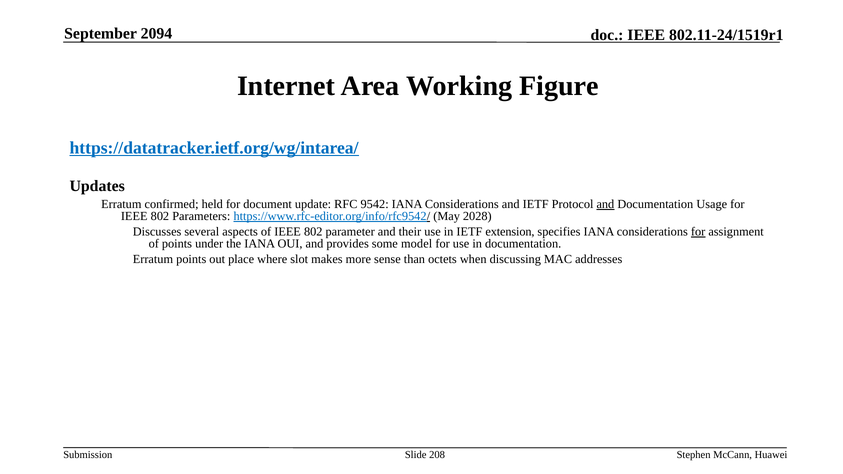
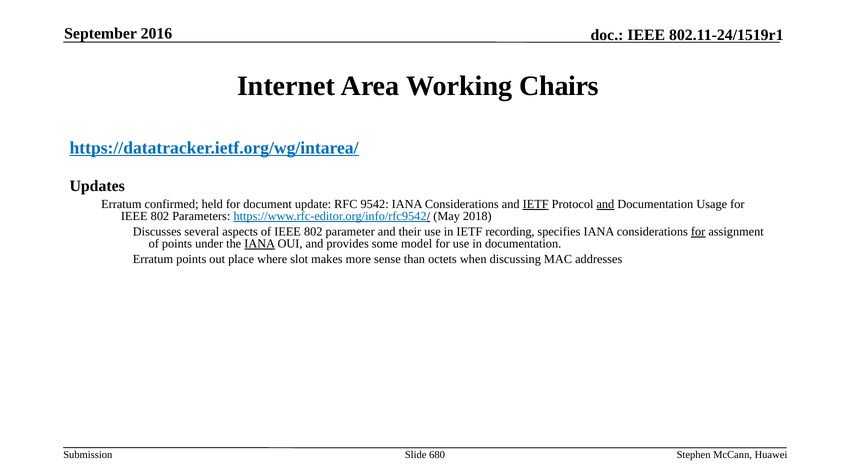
2094: 2094 -> 2016 (156, 34)
Figure: Figure -> Chairs (559, 86)
IETF underline: none -> present (536, 204)
2028: 2028 -> 2018 (477, 216)
extension: extension -> recording (510, 232)
IANA underline: none -> present (260, 244)
208: 208 -> 680 (437, 455)
